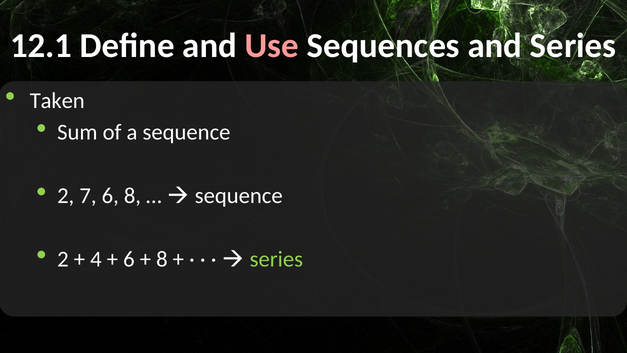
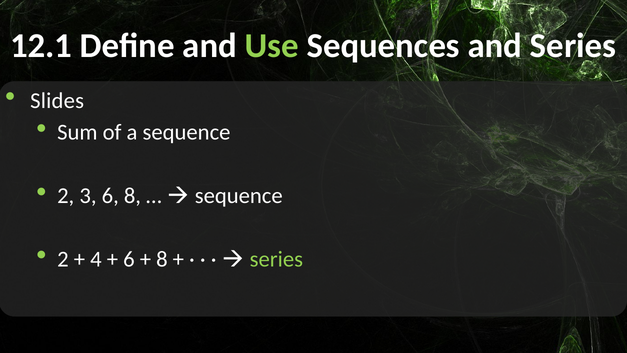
Use colour: pink -> light green (272, 46)
Taken: Taken -> Slides (57, 101)
7: 7 -> 3 (88, 196)
